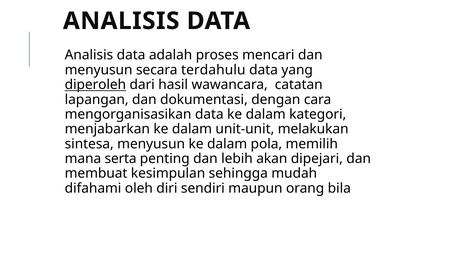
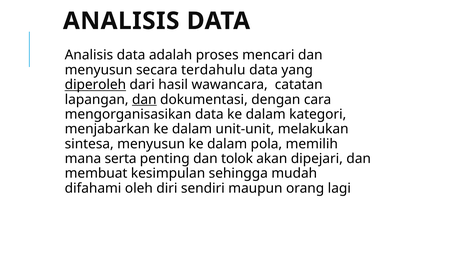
dan underline: none -> present (144, 99)
lebih: lebih -> tolok (237, 159)
bila: bila -> lagi (339, 188)
